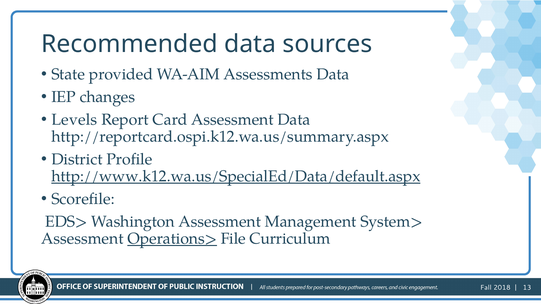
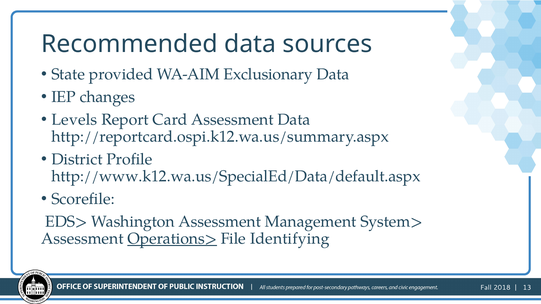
Assessments: Assessments -> Exclusionary (268, 74)
http://www.k12.wa.us/SpecialEd/Data/default.aspx underline: present -> none (236, 177)
Curriculum: Curriculum -> Identifying (290, 239)
